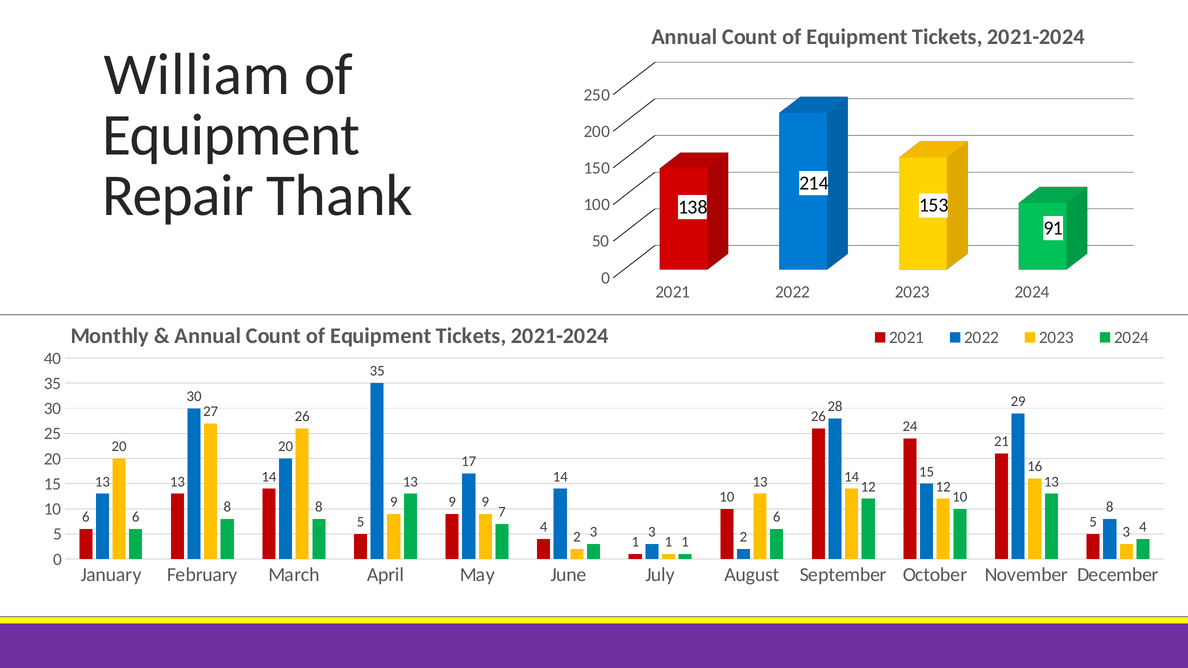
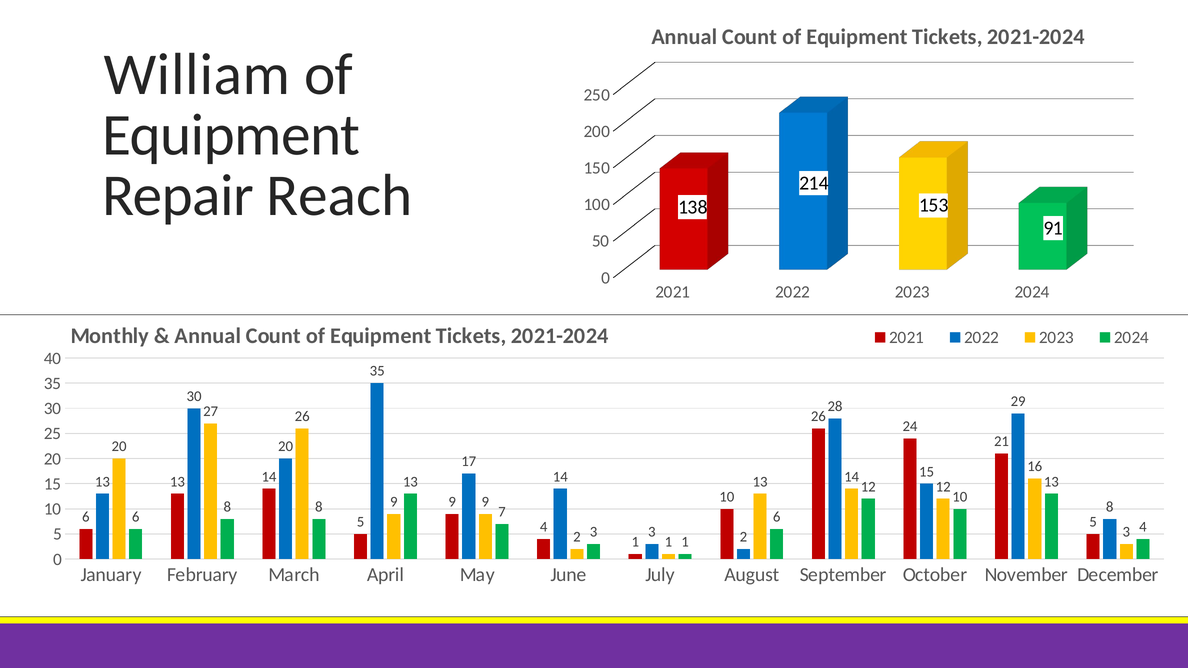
Thank: Thank -> Reach (339, 196)
